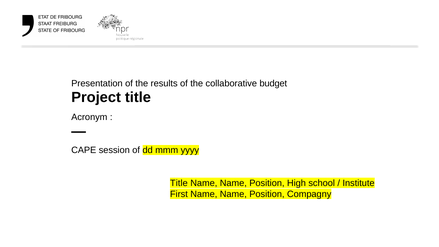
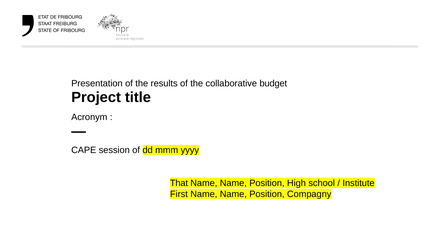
Title: Title -> That (179, 183)
